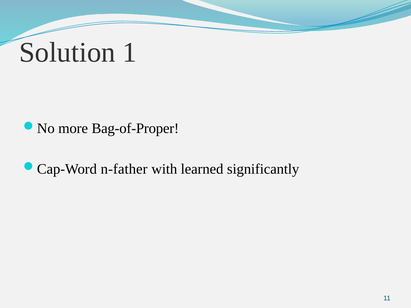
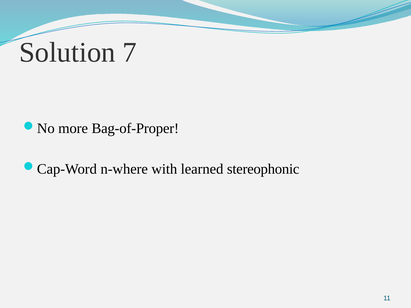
1: 1 -> 7 (130, 52)
n-father: n-father -> n-where (124, 169)
significantly: significantly -> stereophonic (263, 169)
